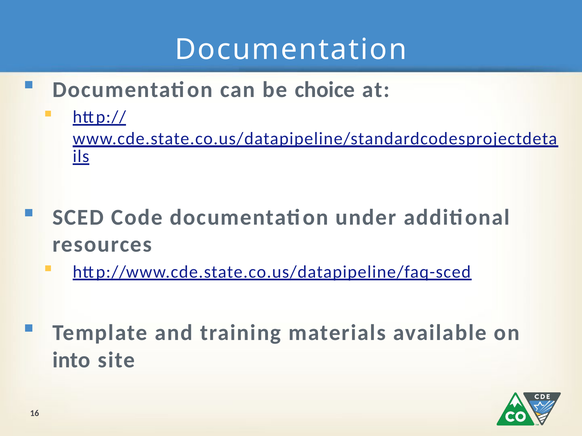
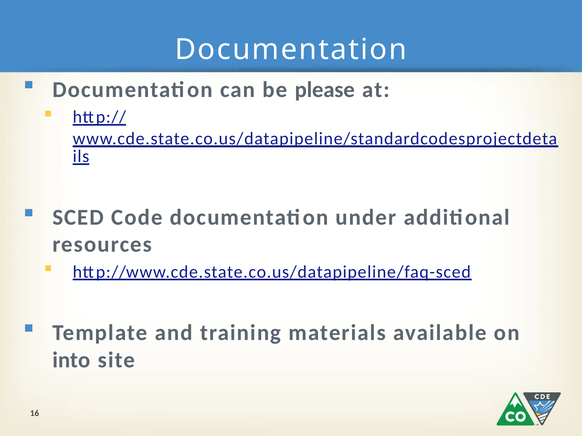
choice: choice -> please (325, 90)
